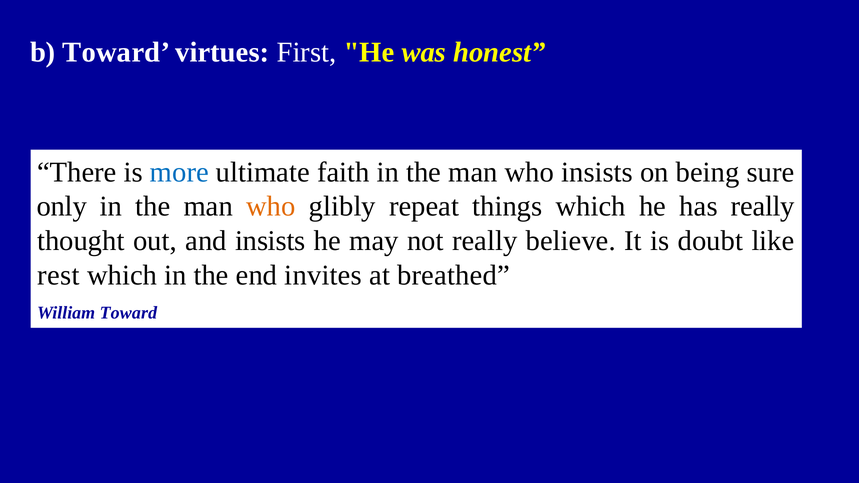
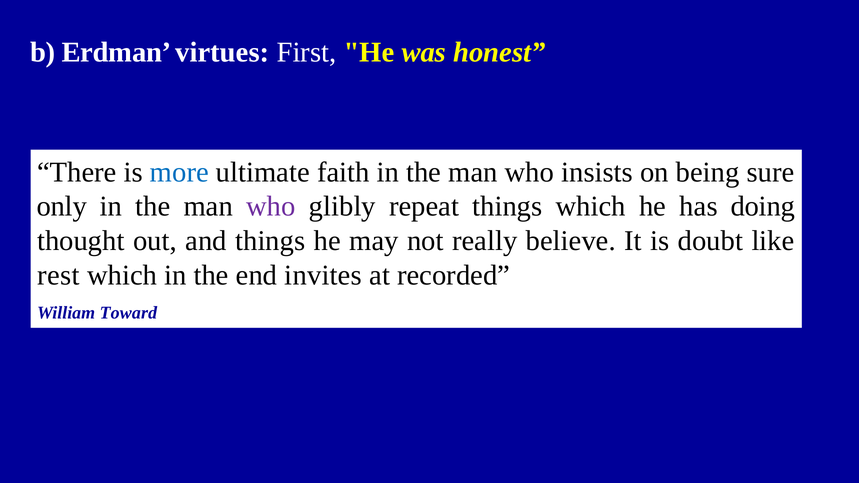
b Toward: Toward -> Erdman (116, 53)
who colour: orange -> purple (271, 207)
has really: really -> doing (763, 207)
and insists: insists -> things (270, 241)
breathed: breathed -> recorded (454, 275)
